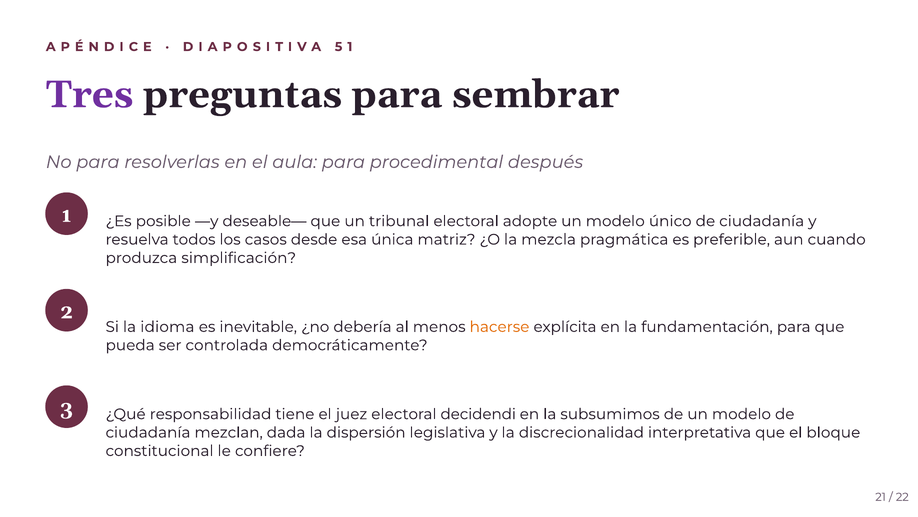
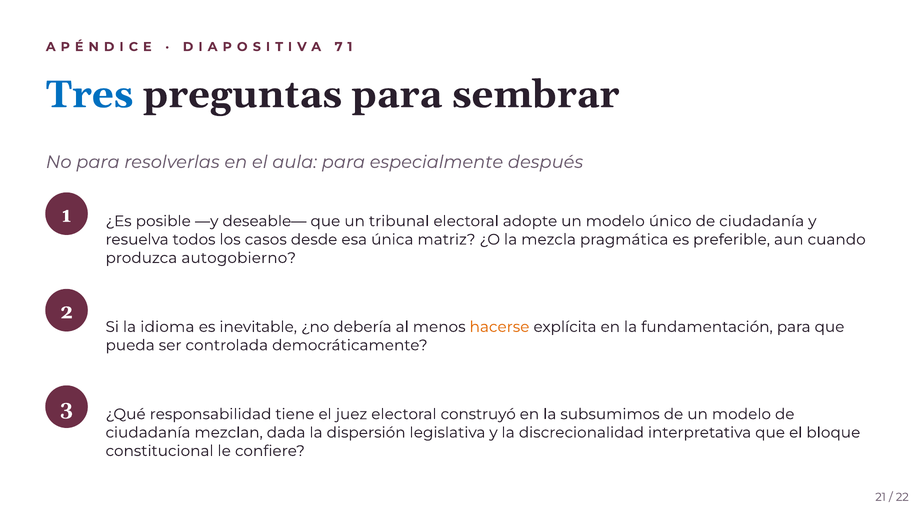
5: 5 -> 7 (339, 47)
Tres colour: purple -> blue (90, 94)
procedimental: procedimental -> especialmente (436, 162)
simplificación: simplificación -> autogobierno (239, 258)
decidendi: decidendi -> construyó (478, 414)
